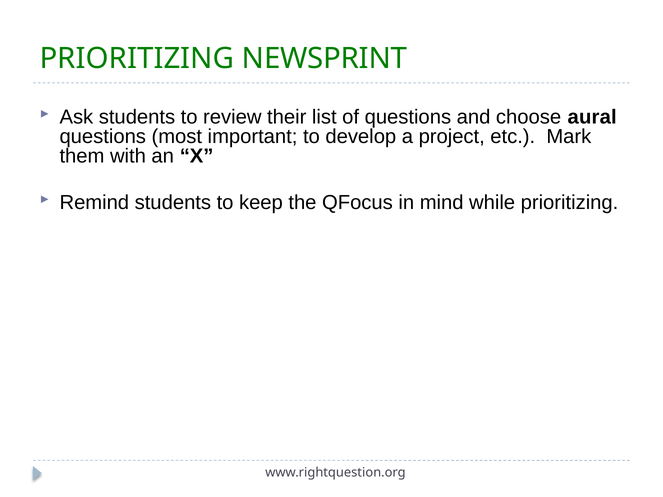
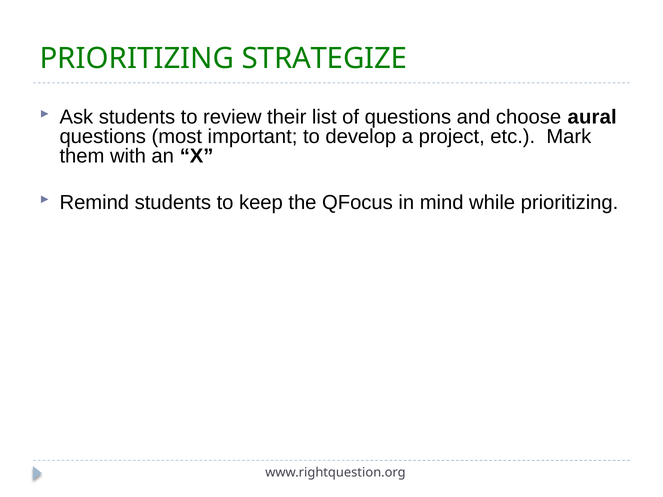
NEWSPRINT: NEWSPRINT -> STRATEGIZE (325, 58)
